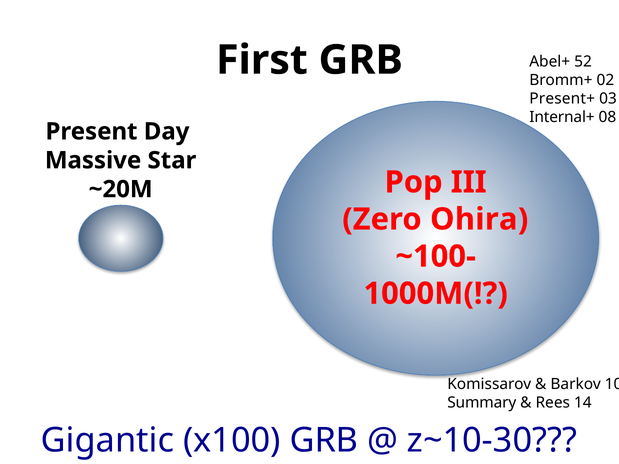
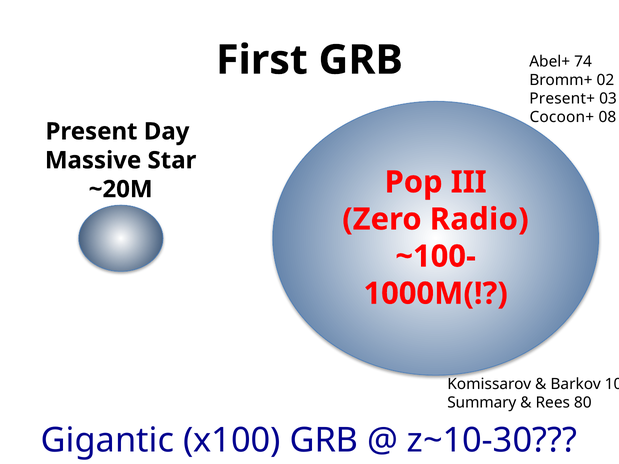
52: 52 -> 74 (583, 62)
Internal+: Internal+ -> Cocoon+ (562, 117)
Ohira: Ohira -> Radio (479, 219)
14: 14 -> 80 (583, 403)
